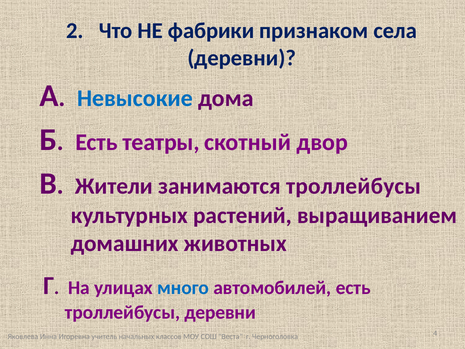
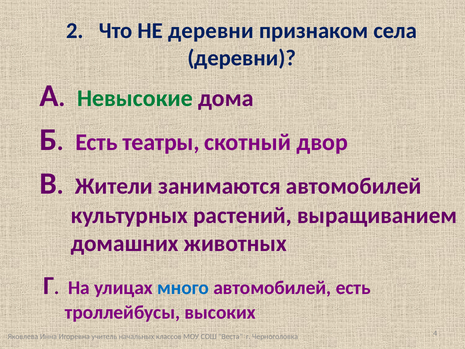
НЕ фабрики: фабрики -> деревни (211, 31)
Невысокие colour: blue -> green (135, 98)
занимаются троллейбусы: троллейбусы -> автомобилей (354, 186)
троллейбусы деревни: деревни -> высоких (220, 312)
